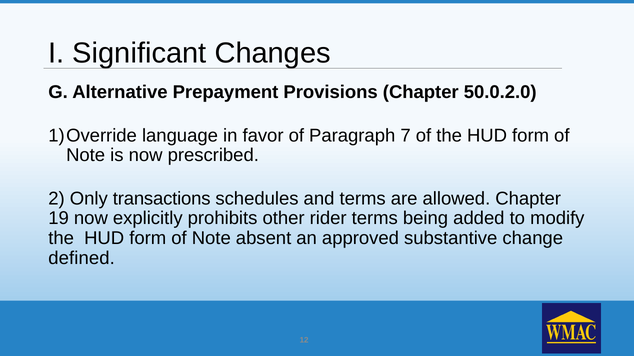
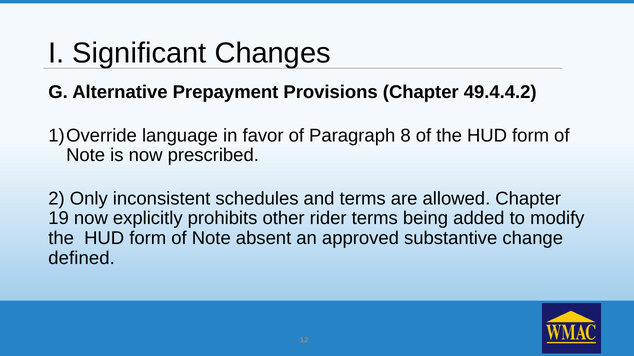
50.0.2.0: 50.0.2.0 -> 49.4.4.2 (500, 93)
7: 7 -> 8 (406, 136)
transactions: transactions -> inconsistent (162, 199)
